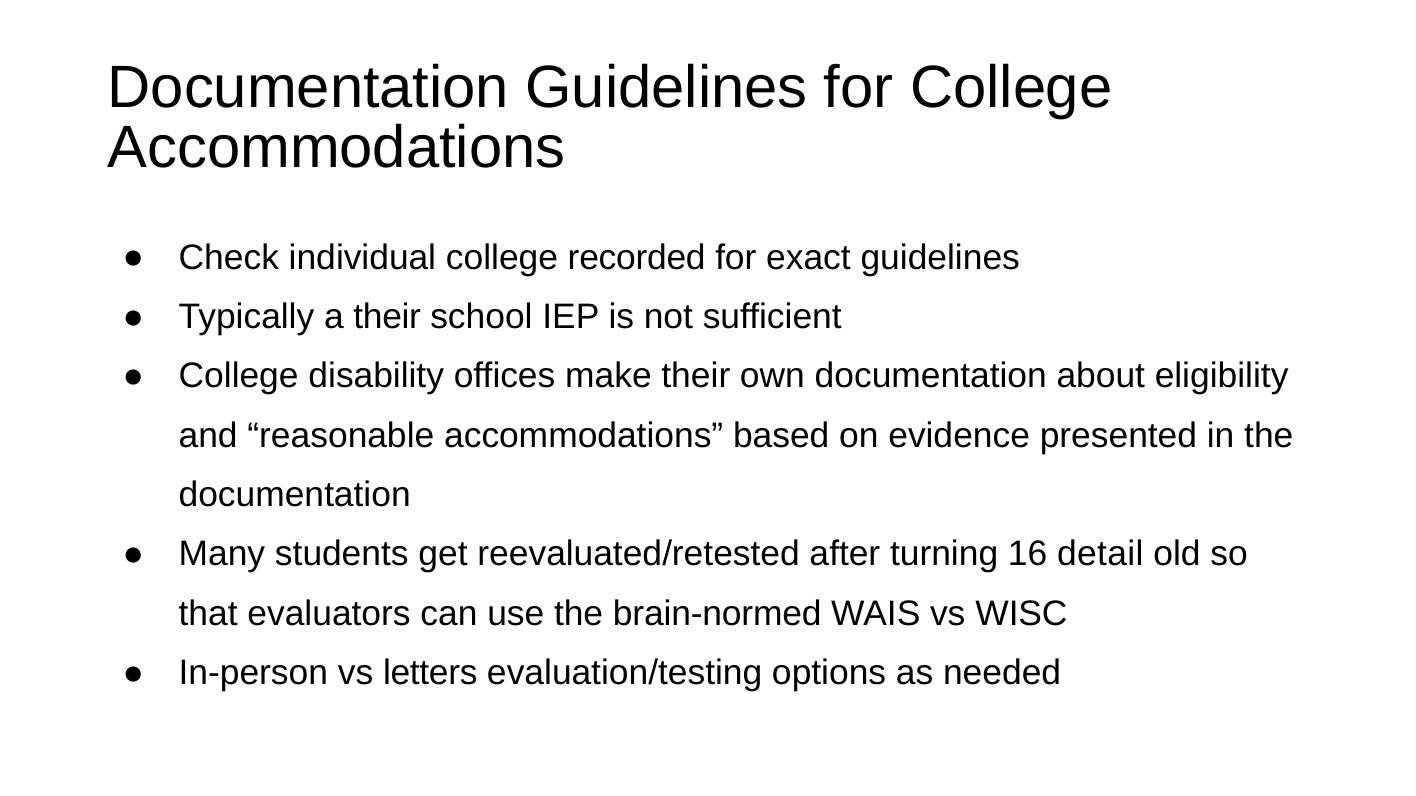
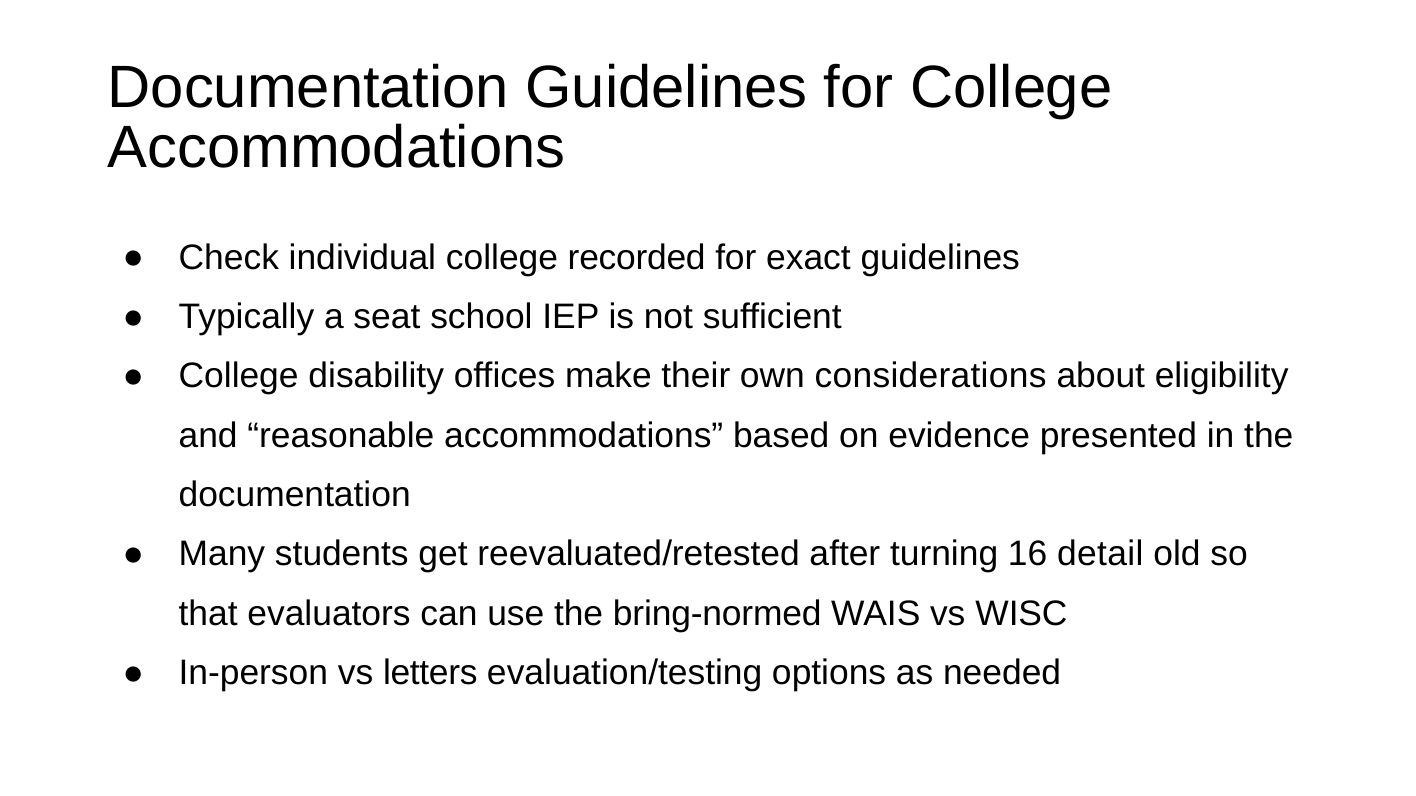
a their: their -> seat (387, 317)
own documentation: documentation -> considerations (931, 376)
brain-normed: brain-normed -> bring-normed (717, 614)
